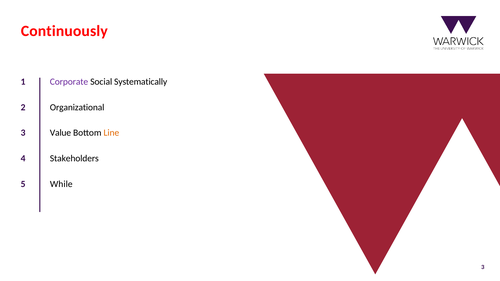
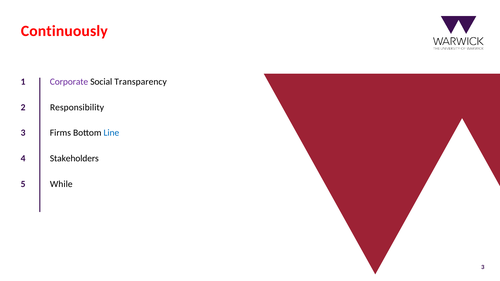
Systematically: Systematically -> Transparency (141, 82)
Organizational: Organizational -> Responsibility (77, 107)
Value: Value -> Firms (60, 133)
Line colour: orange -> blue (111, 133)
